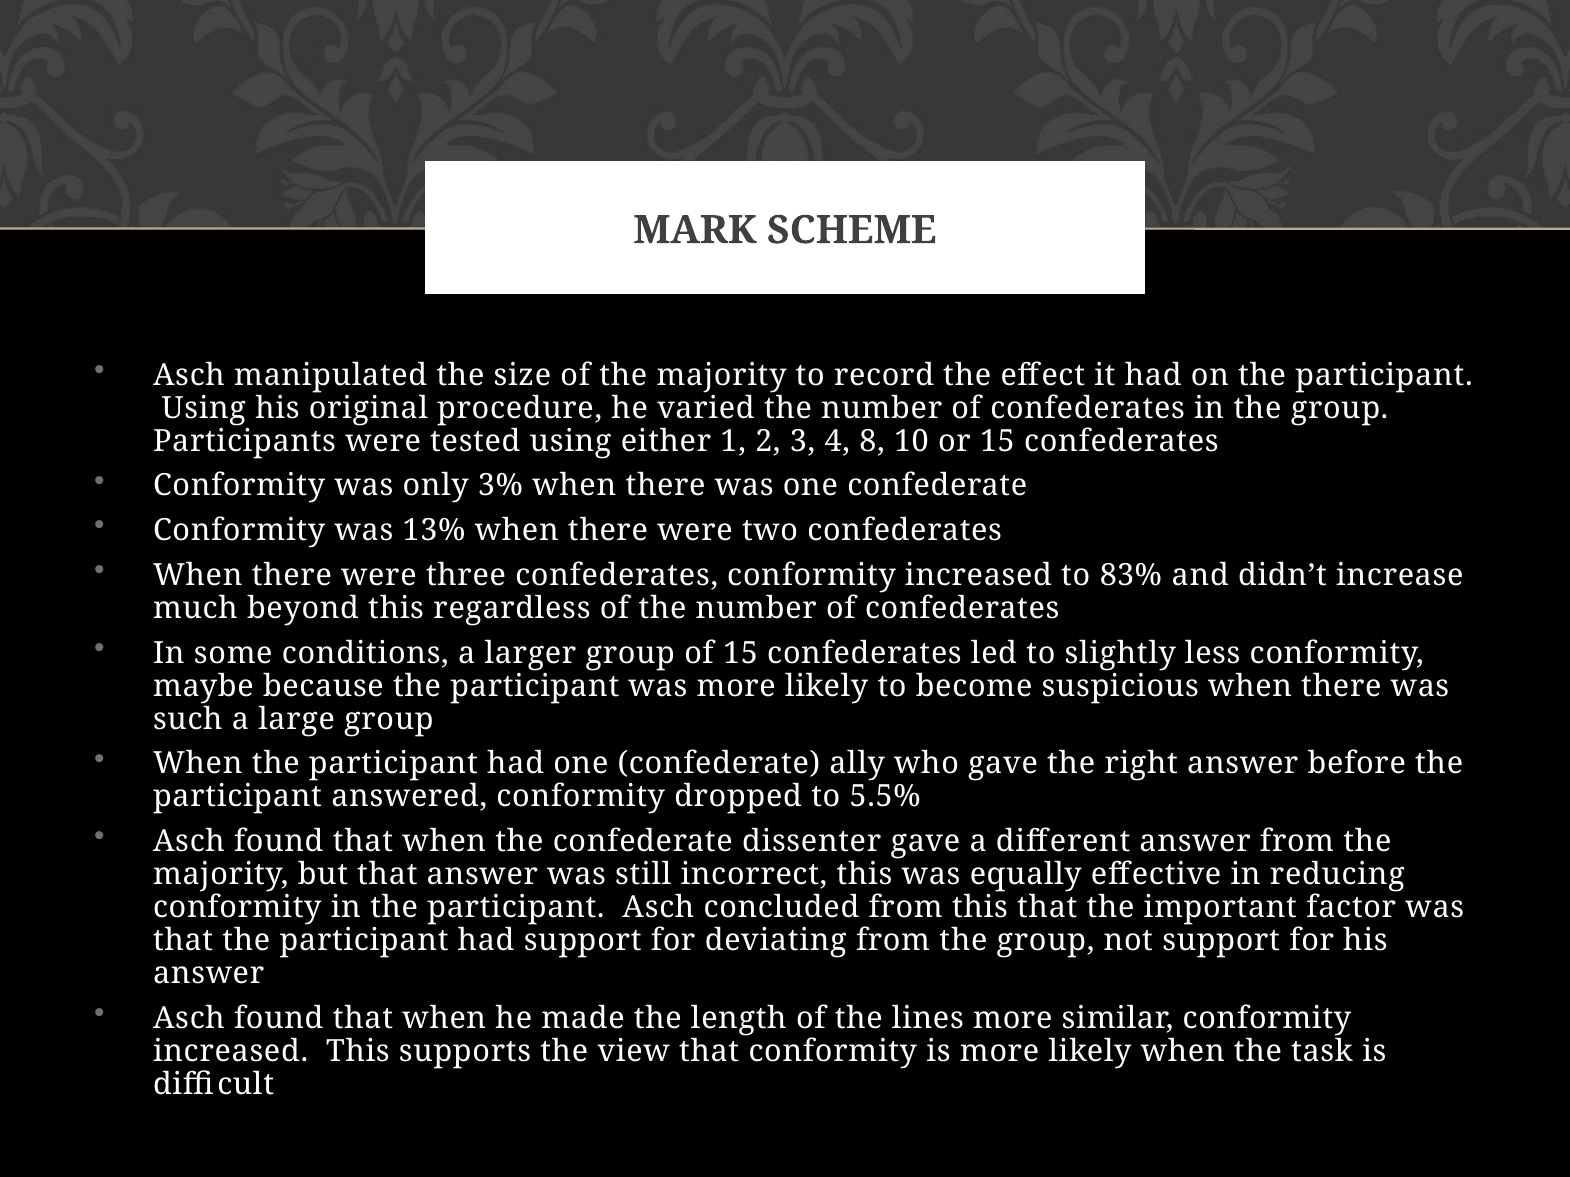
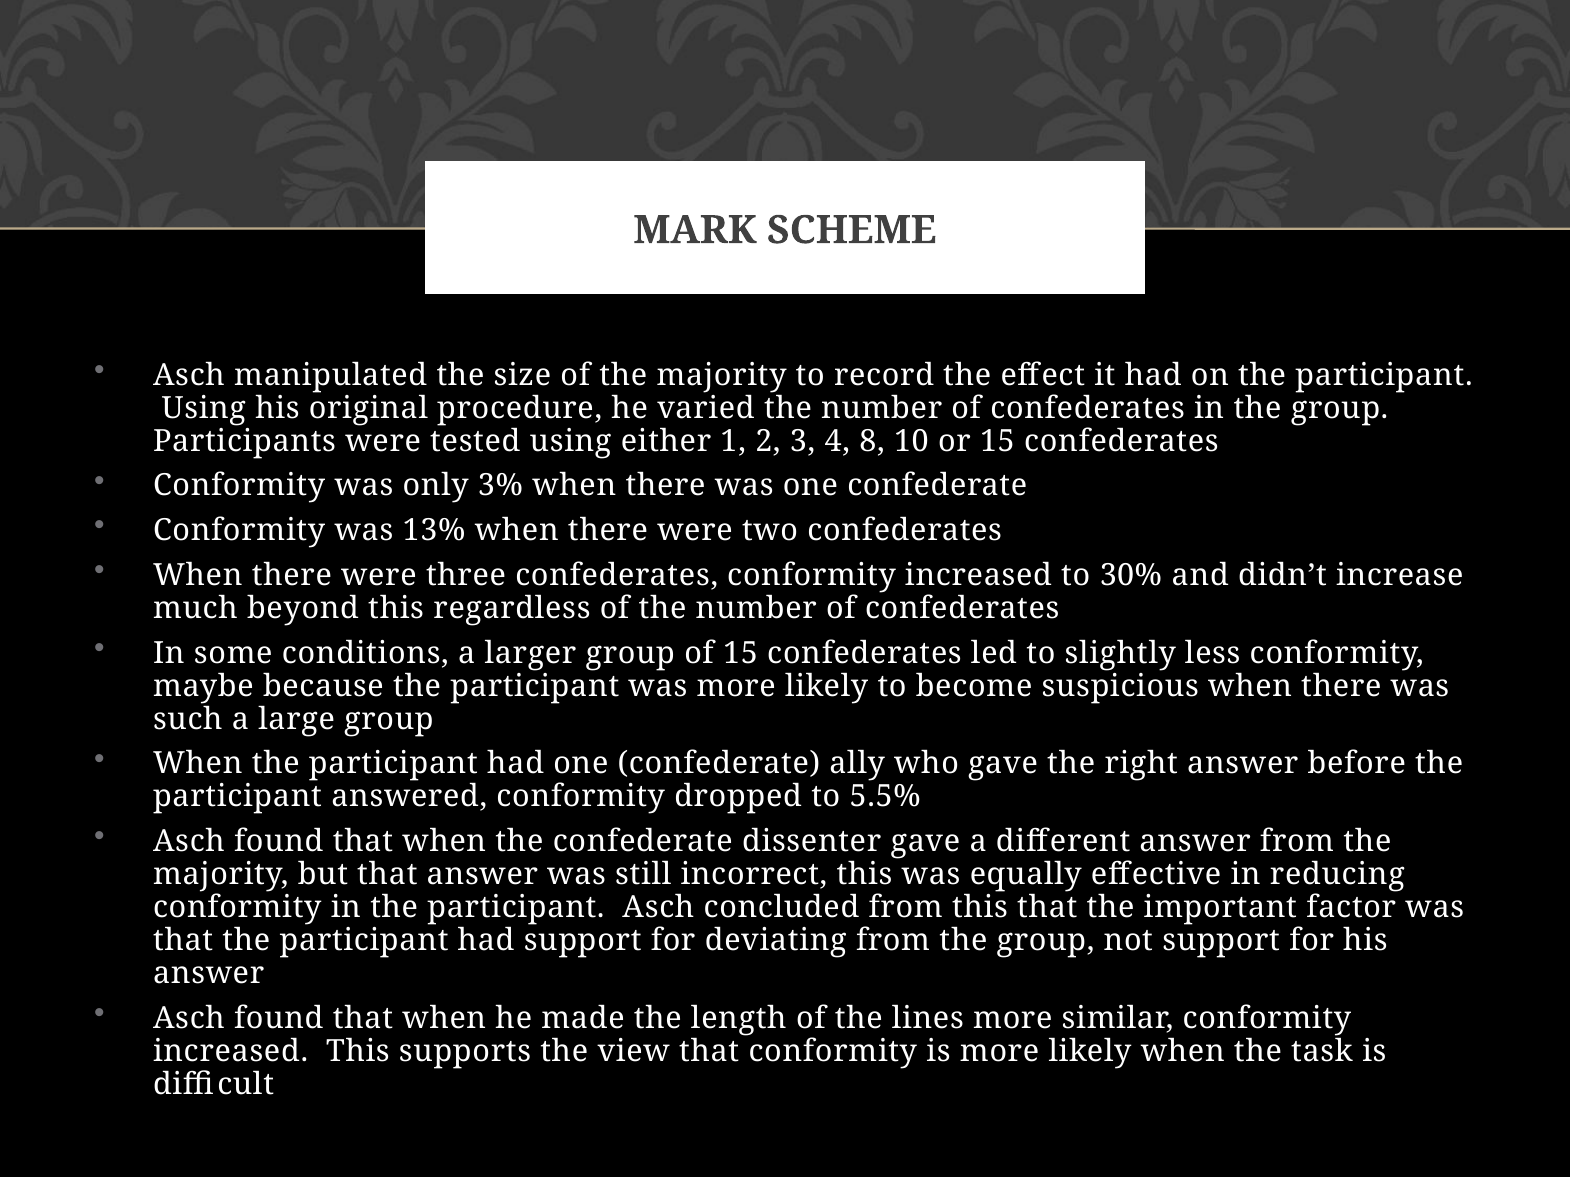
83%: 83% -> 30% (1131, 576)
